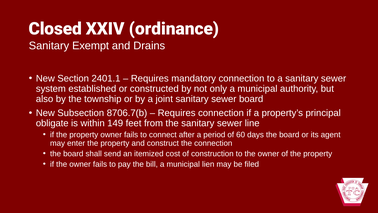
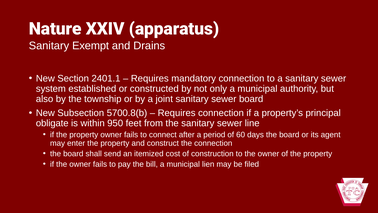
Closed: Closed -> Nature (55, 29)
ordinance: ordinance -> apparatus (174, 29)
8706.7(b: 8706.7(b -> 5700.8(b (127, 113)
149: 149 -> 950 (115, 123)
